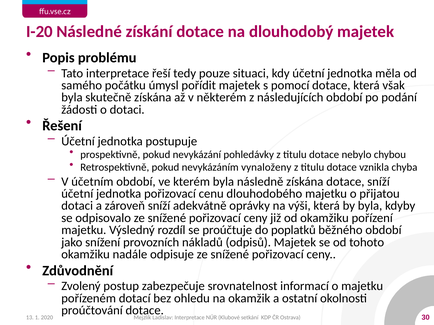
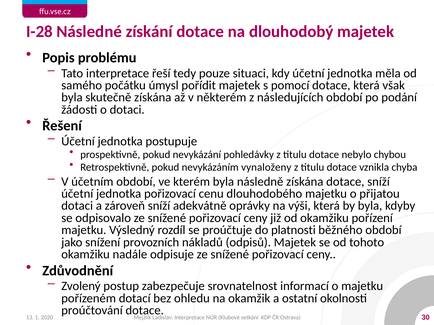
I-20: I-20 -> I-28 (39, 32)
poplatků: poplatků -> platnosti (293, 230)
